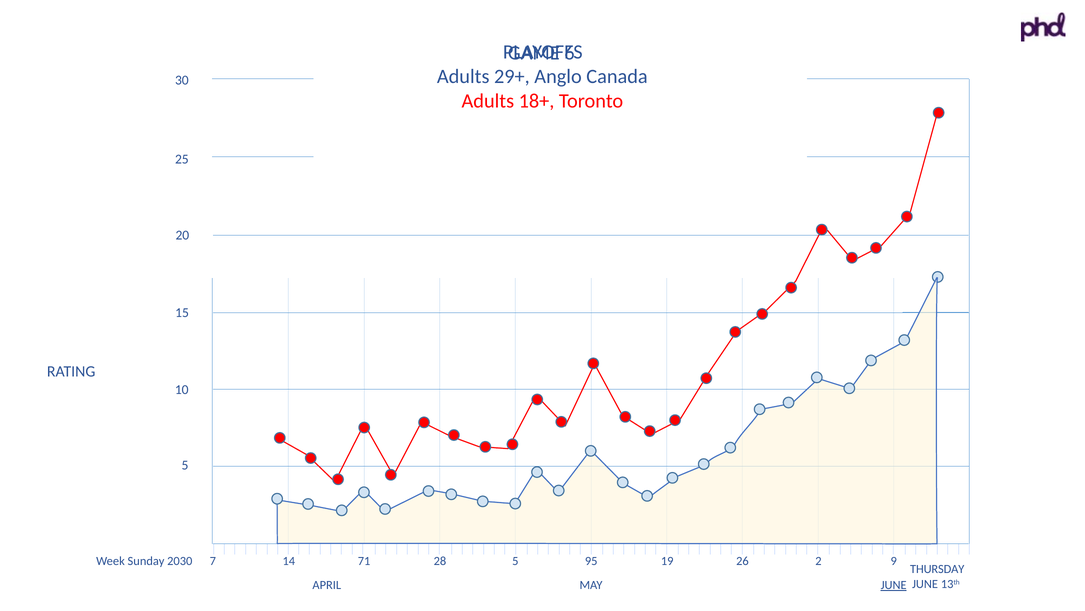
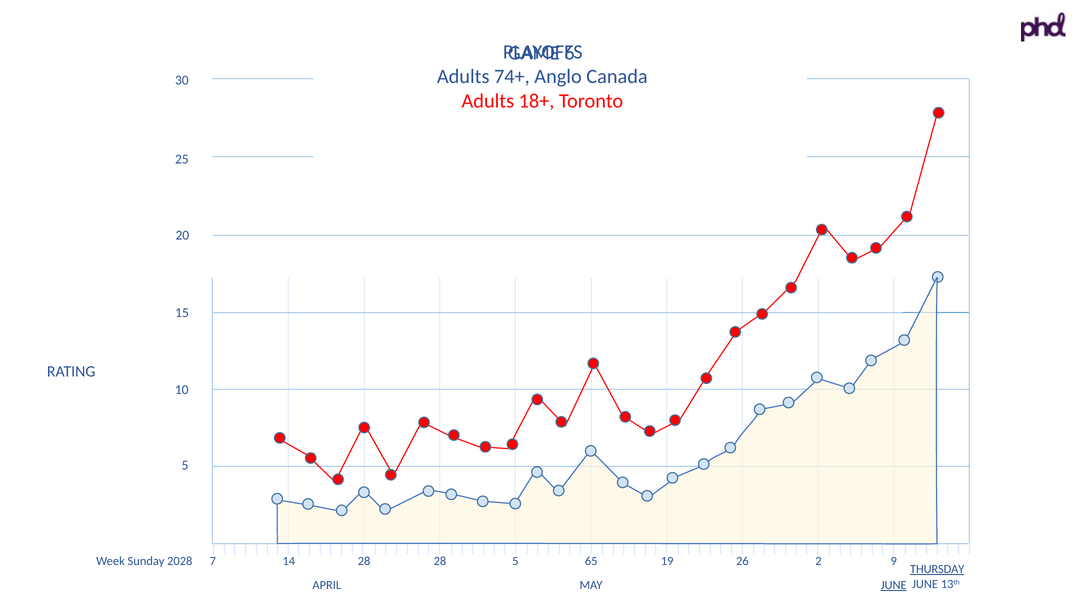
29+: 29+ -> 74+ (512, 77)
2030: 2030 -> 2028 (180, 560)
14 71: 71 -> 28 (364, 560)
95: 95 -> 65 (591, 560)
THURSDAY underline: none -> present (937, 569)
